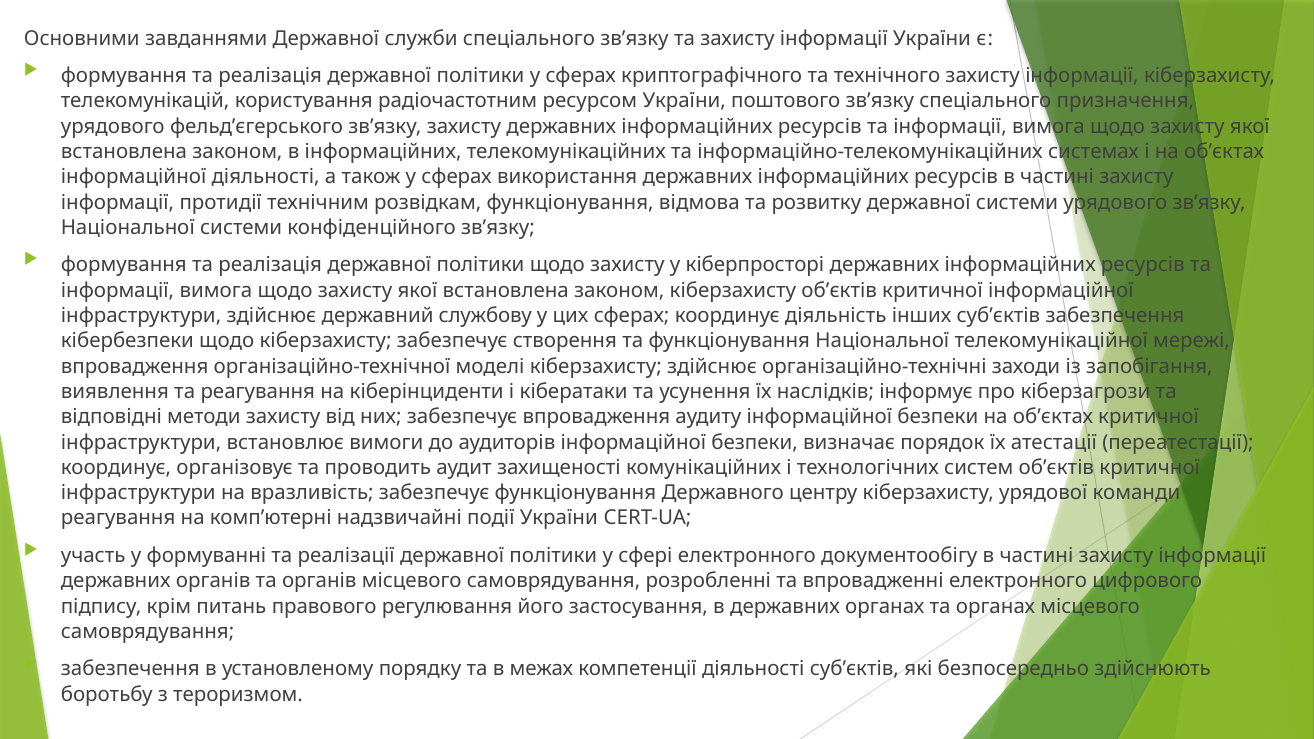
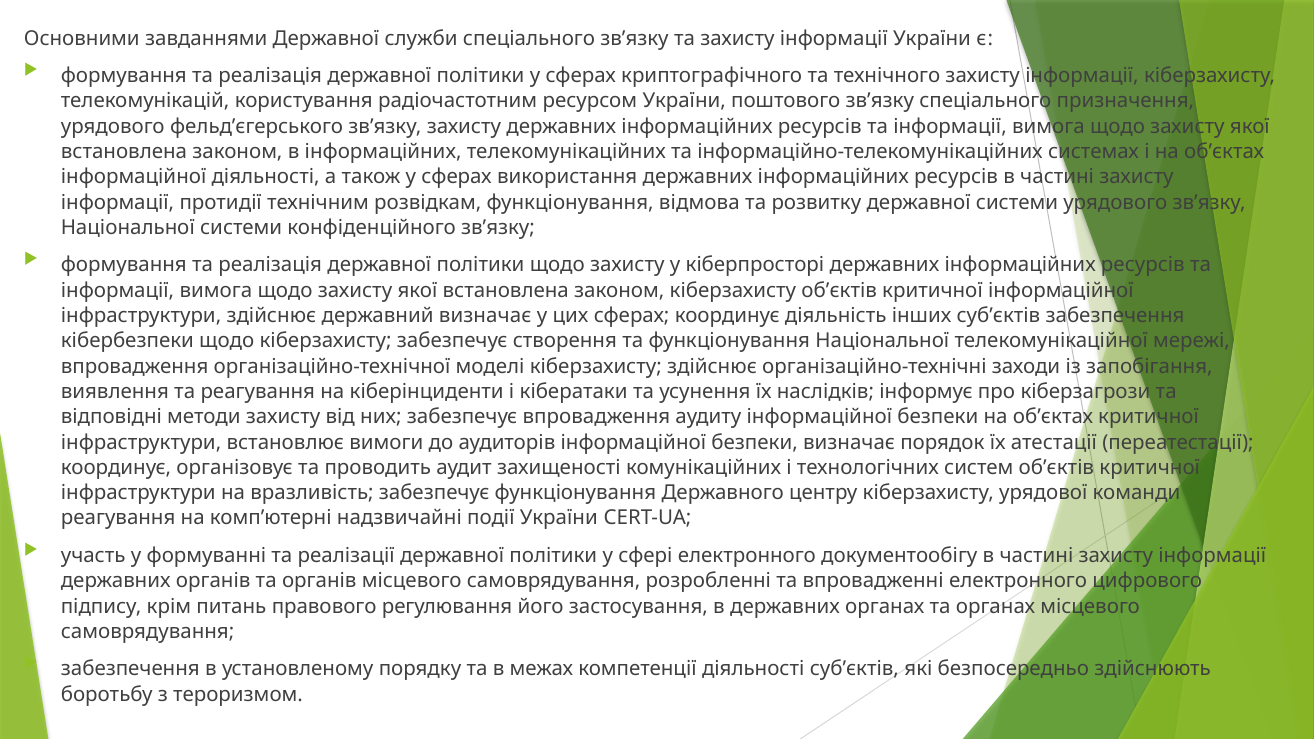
державний службову: службову -> визначає (485, 316)
